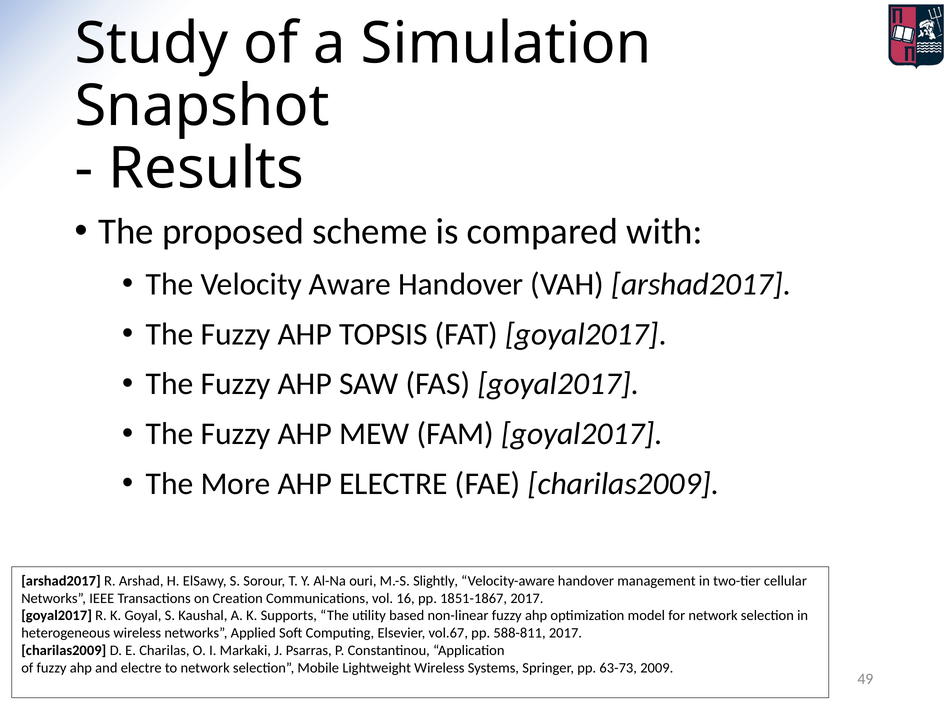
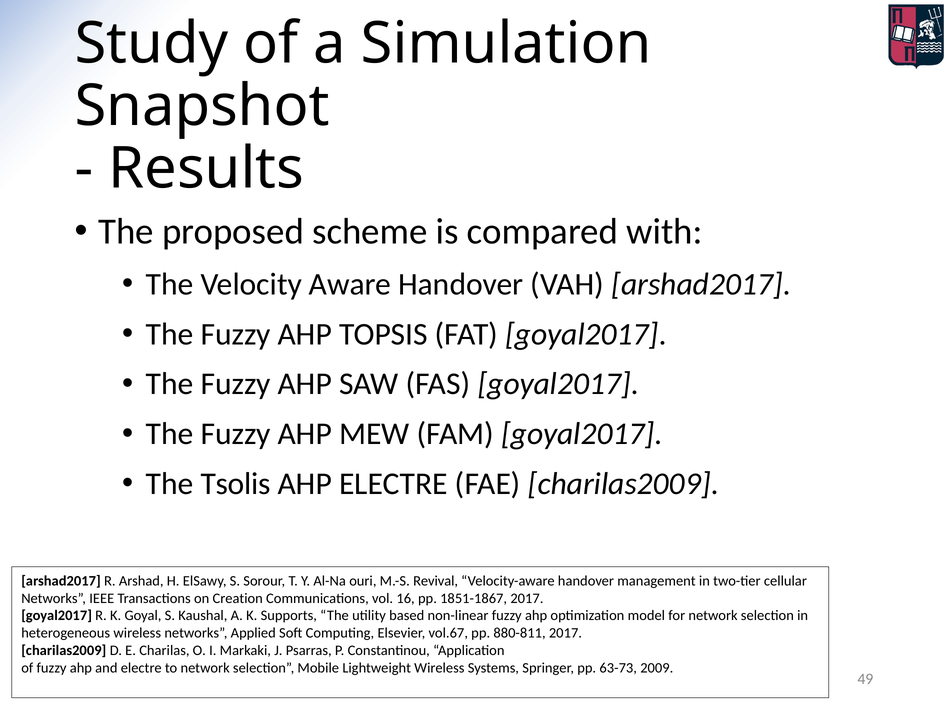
More: More -> Tsolis (236, 484)
Slightly: Slightly -> Revival (436, 581)
588-811: 588-811 -> 880-811 (520, 633)
